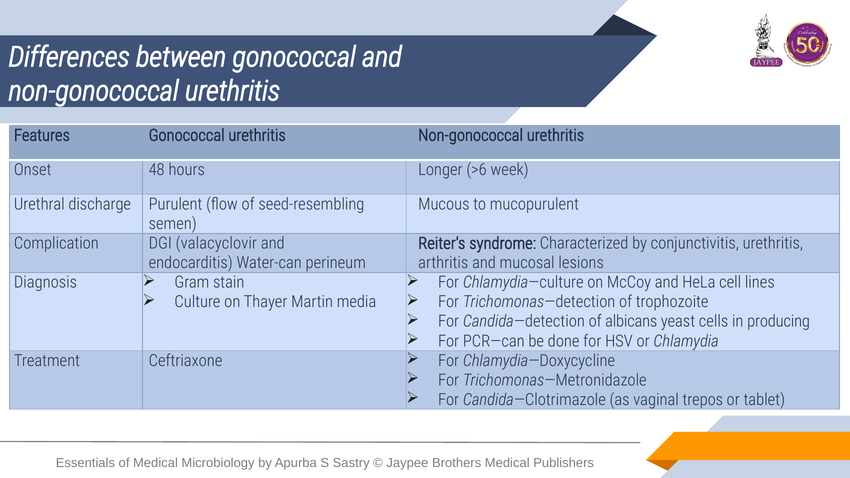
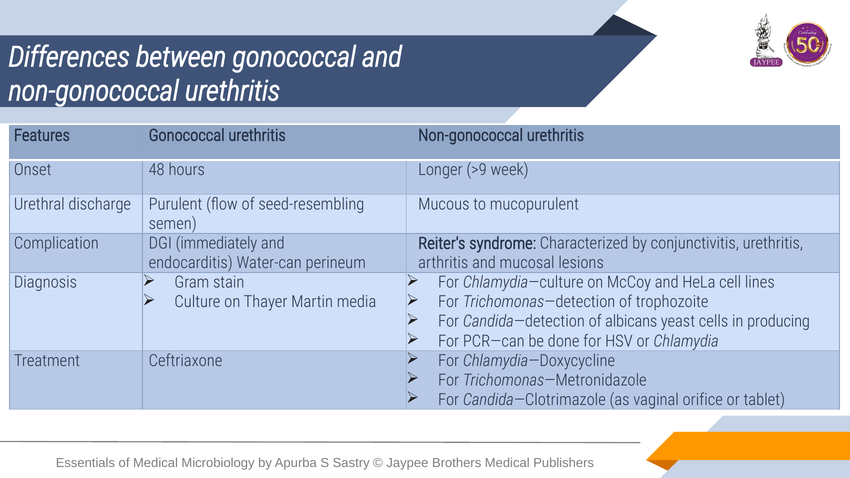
>6: >6 -> >9 (477, 170)
valacyclovir: valacyclovir -> immediately (216, 243)
trepos: trepos -> orifice (703, 400)
